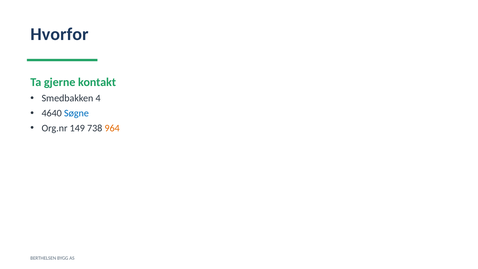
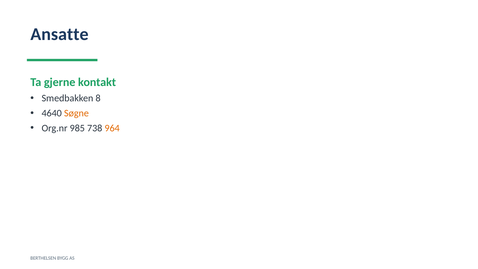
Hvorfor: Hvorfor -> Ansatte (59, 34)
4: 4 -> 8 (98, 98)
Søgne colour: blue -> orange (76, 113)
149: 149 -> 985 (77, 128)
